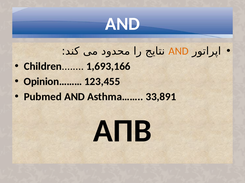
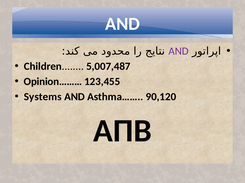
AND colour: orange -> purple (179, 51)
1,693,166: 1,693,166 -> 5,007,487 (108, 67)
Pubmed: Pubmed -> Systems (43, 97)
33,891: 33,891 -> 90,120 (161, 97)
